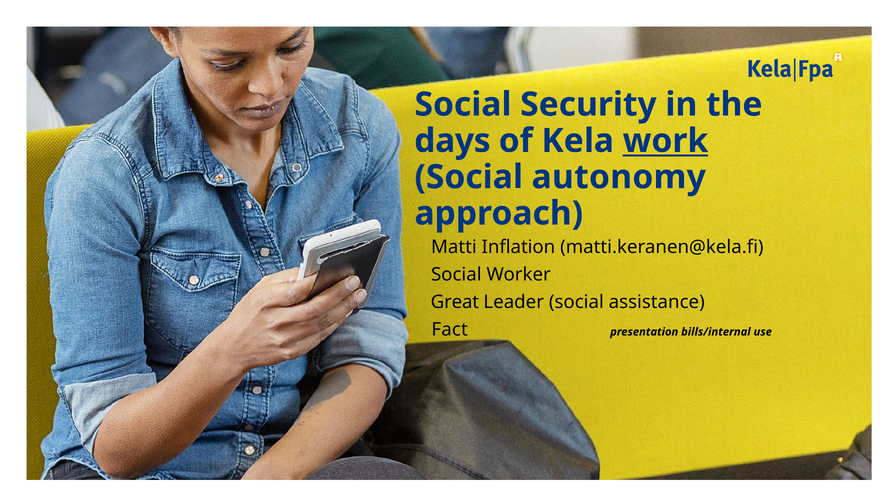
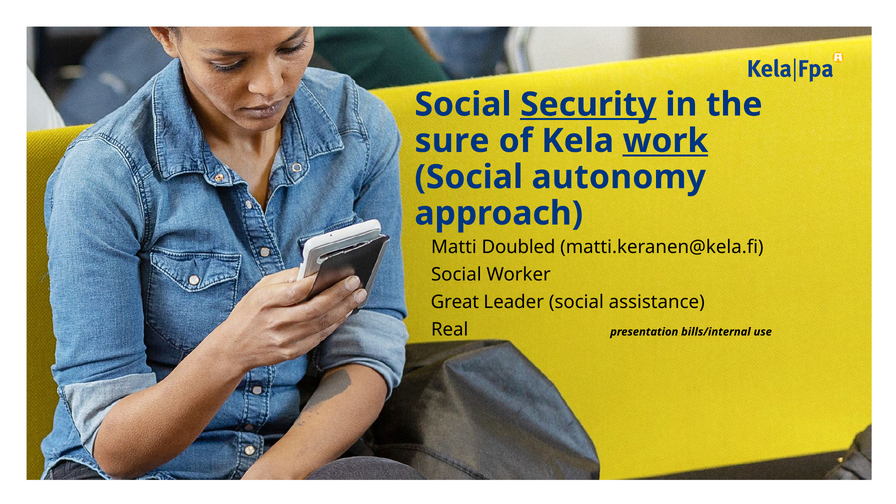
Security underline: none -> present (588, 105)
days: days -> sure (452, 141)
Inflation: Inflation -> Doubled (519, 247)
Fact: Fact -> Real (450, 329)
